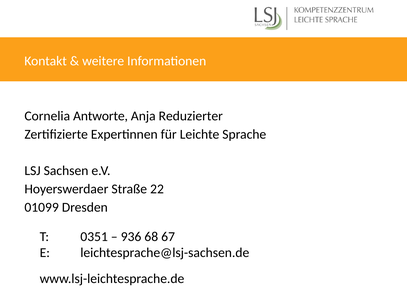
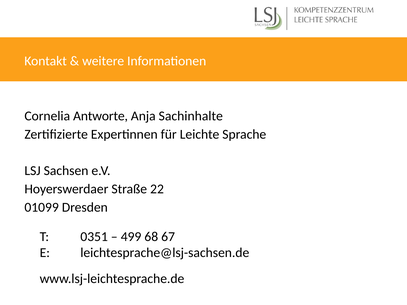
Reduzierter: Reduzierter -> Sachinhalte (191, 116)
936: 936 -> 499 (131, 237)
